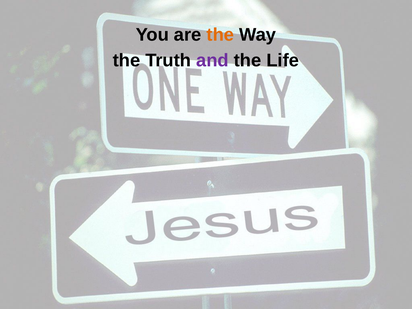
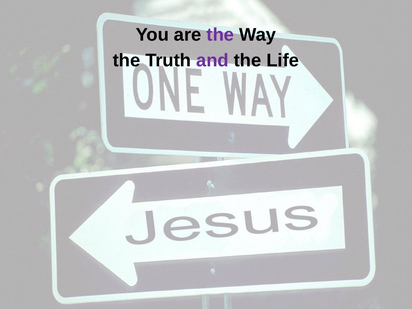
the colour: orange -> purple (220, 35)
